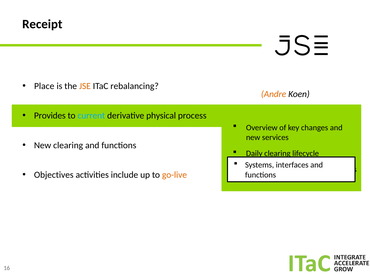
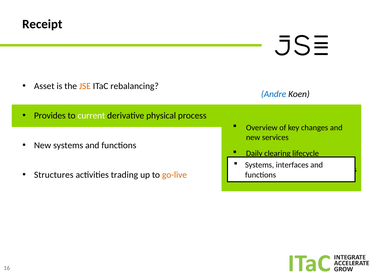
Place: Place -> Asset (44, 86)
Andre colour: orange -> blue (274, 94)
current colour: light blue -> white (91, 116)
New clearing: clearing -> systems (68, 145)
Objectives: Objectives -> Structures (54, 175)
include: include -> trading (124, 175)
